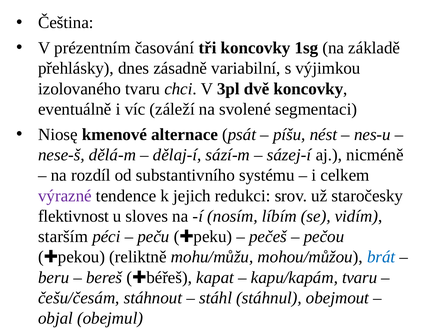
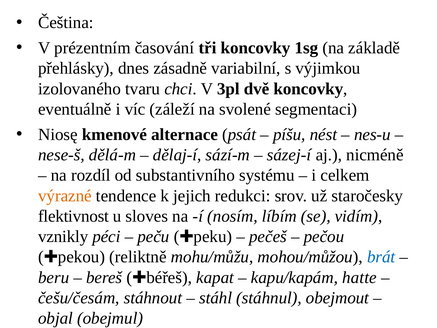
výrazné colour: purple -> orange (65, 196)
starším: starším -> vznikly (63, 236)
kapu/kapám tvaru: tvaru -> hatte (359, 277)
